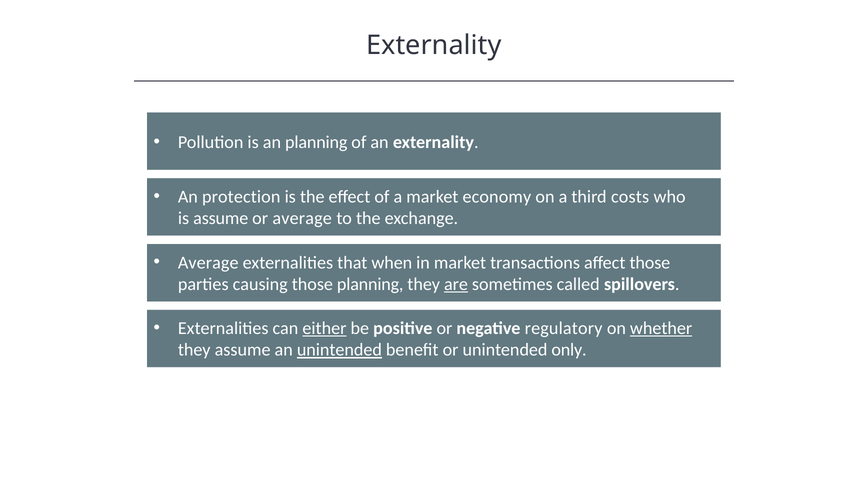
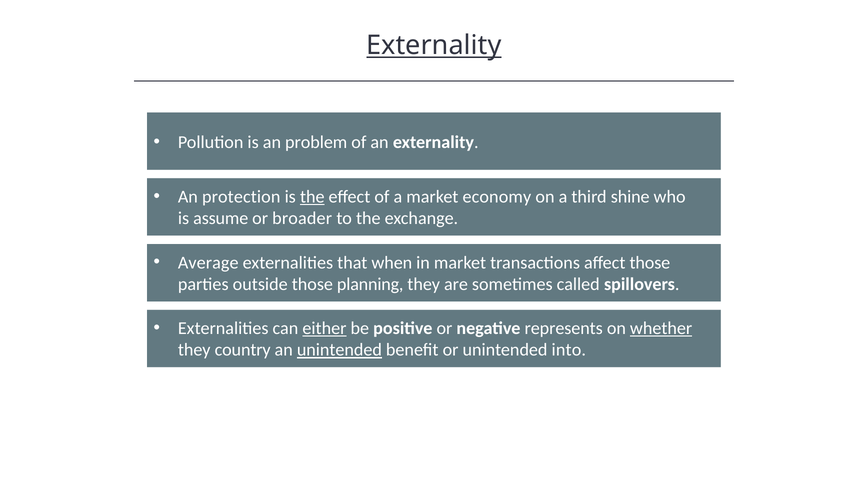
Externality underline: none -> present (434, 45)
an planning: planning -> problem (316, 142)
the underline: none -> present (312, 197)
costs: costs -> shine (630, 197)
or average: average -> broader (302, 219)
causing: causing -> outside (260, 284)
are underline: present -> none (456, 284)
regulatory: regulatory -> represents (564, 328)
they assume: assume -> country (243, 350)
only: only -> into (569, 350)
